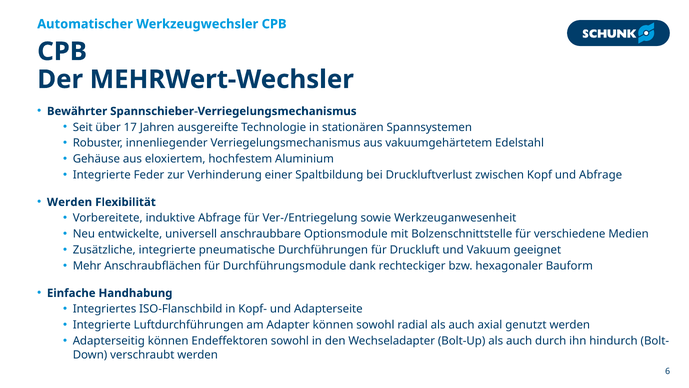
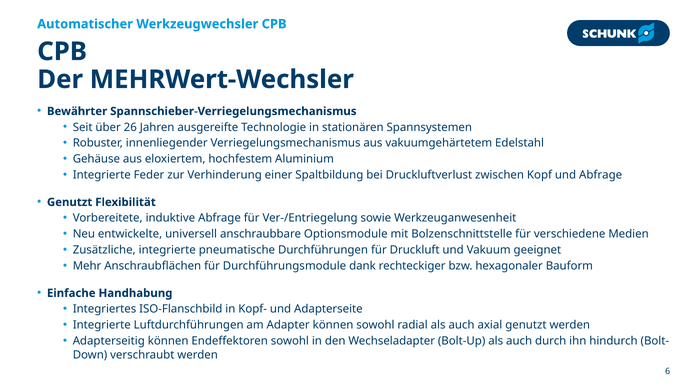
17: 17 -> 26 (130, 127)
Werden: Werden -> Genutzt (70, 202)
